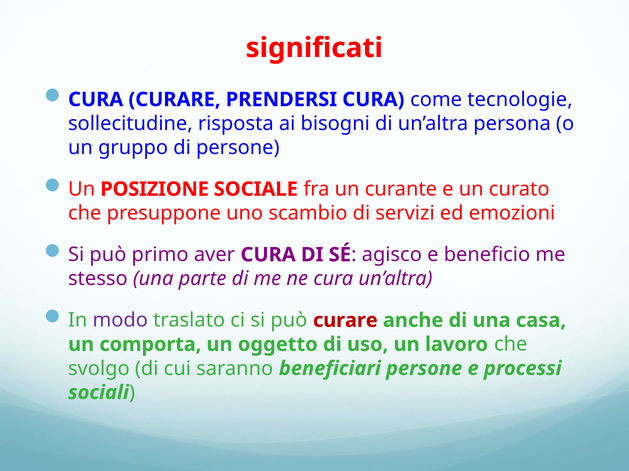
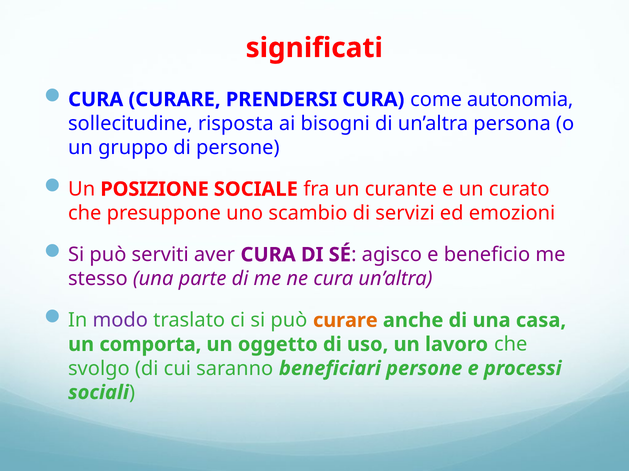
tecnologie: tecnologie -> autonomia (520, 100)
primo: primo -> serviti (160, 255)
curare colour: red -> orange (345, 321)
